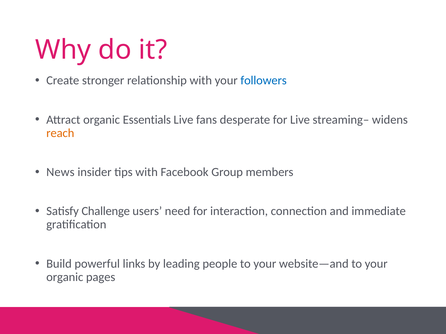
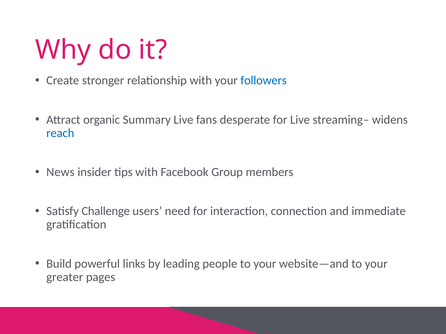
Essentials: Essentials -> Summary (147, 120)
reach colour: orange -> blue (60, 133)
organic: organic -> greater (65, 277)
